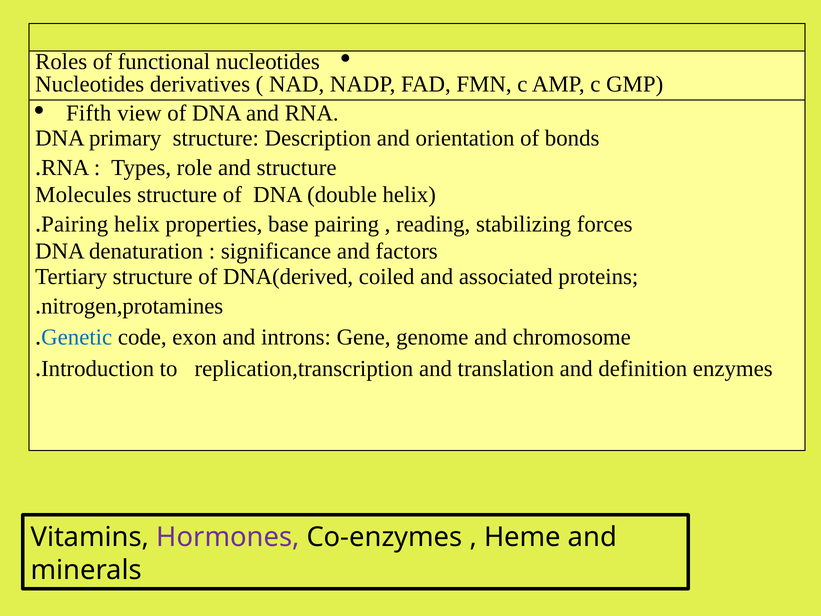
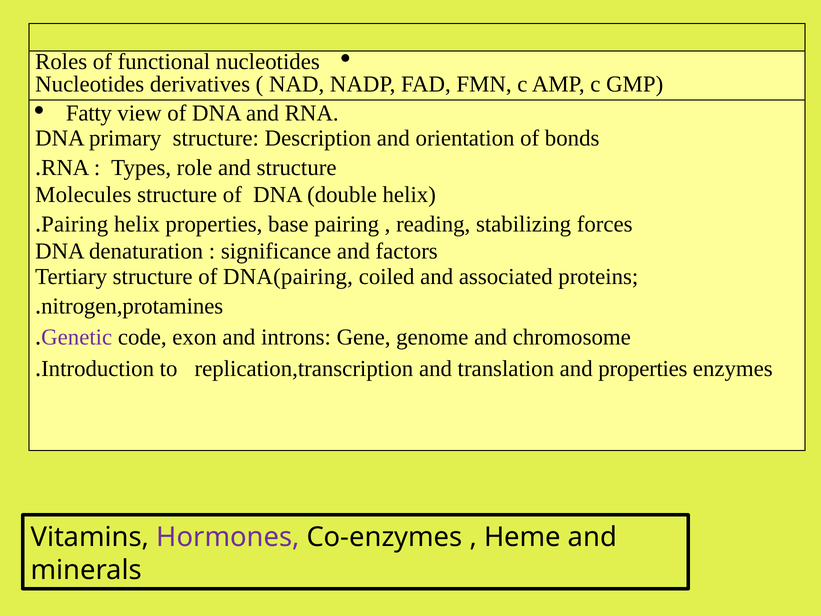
Fifth: Fifth -> Fatty (89, 113)
DNA(derived: DNA(derived -> DNA(pairing (288, 277)
Genetic colour: blue -> purple (77, 337)
and definition: definition -> properties (643, 368)
